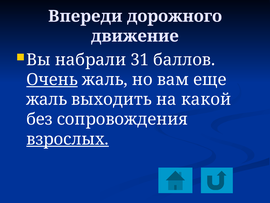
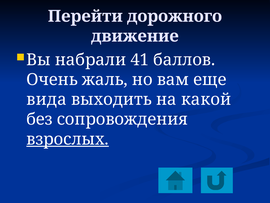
Впереди: Впереди -> Перейти (85, 16)
31: 31 -> 41 (140, 60)
Очень underline: present -> none (52, 79)
жаль: жаль -> вида (46, 99)
